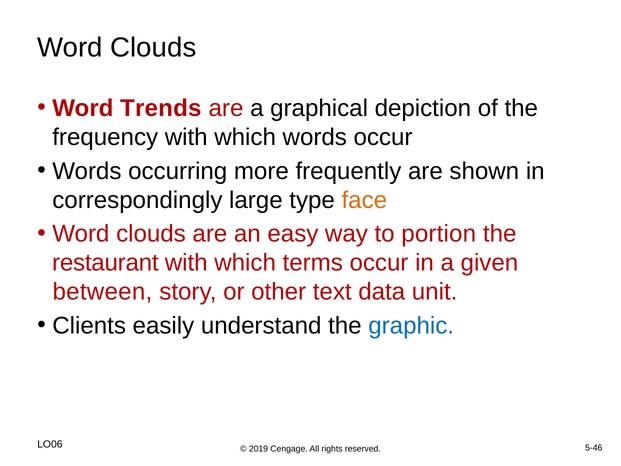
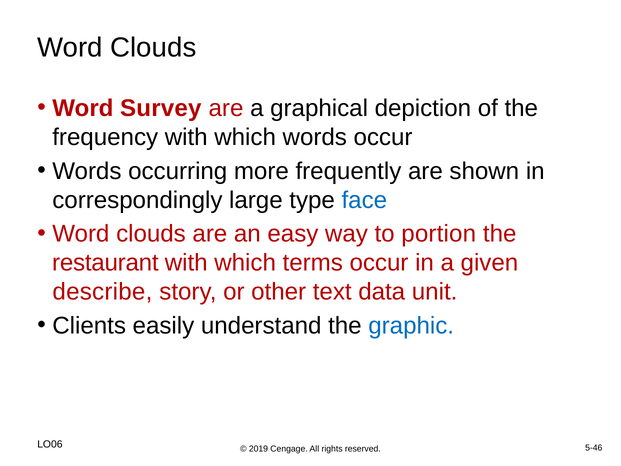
Trends: Trends -> Survey (161, 108)
face colour: orange -> blue (364, 200)
between: between -> describe (102, 292)
